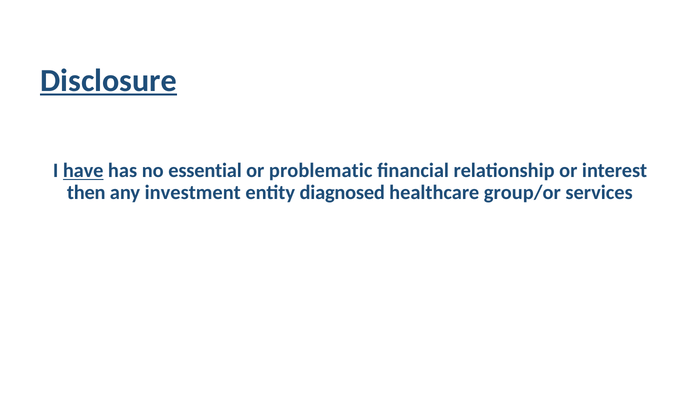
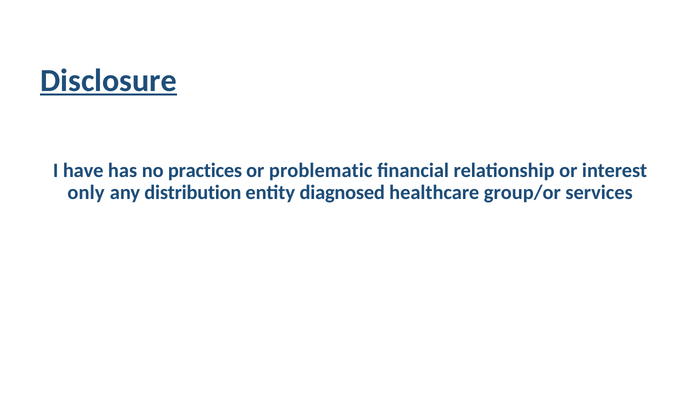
have underline: present -> none (83, 170)
essential: essential -> practices (205, 170)
then: then -> only (86, 193)
investment: investment -> distribution (193, 193)
